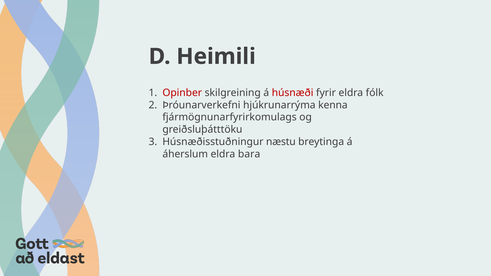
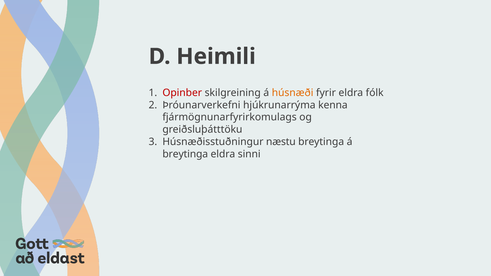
húsnæði colour: red -> orange (293, 93)
áherslum: áherslum -> breytinga (185, 154)
bara: bara -> sinni (249, 154)
